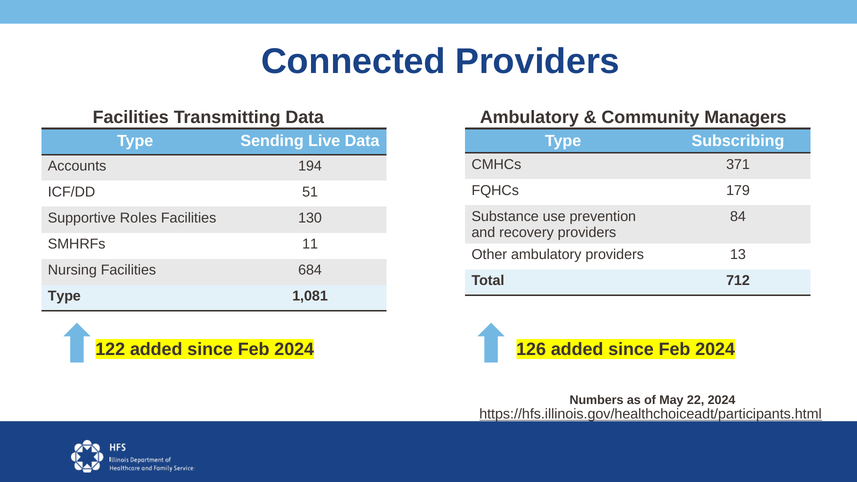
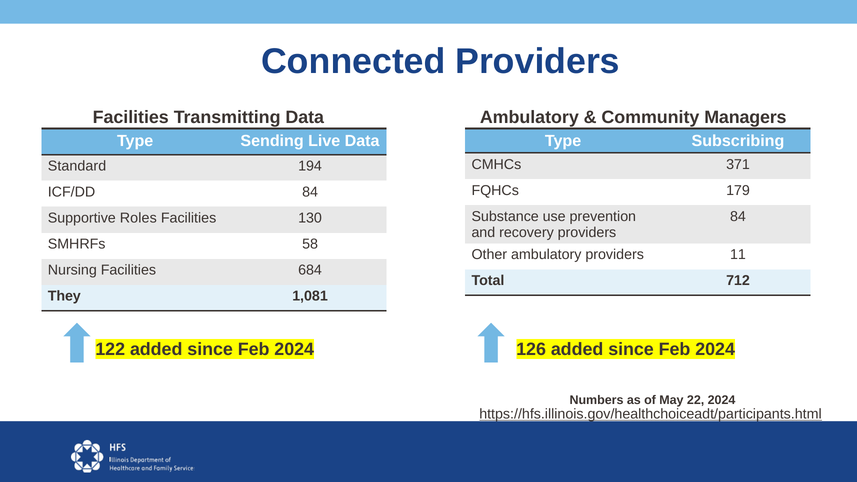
Accounts: Accounts -> Standard (77, 166)
ICF/DD 51: 51 -> 84 (310, 192)
11: 11 -> 58 (310, 244)
13: 13 -> 11 (738, 255)
Type: Type -> They (64, 296)
